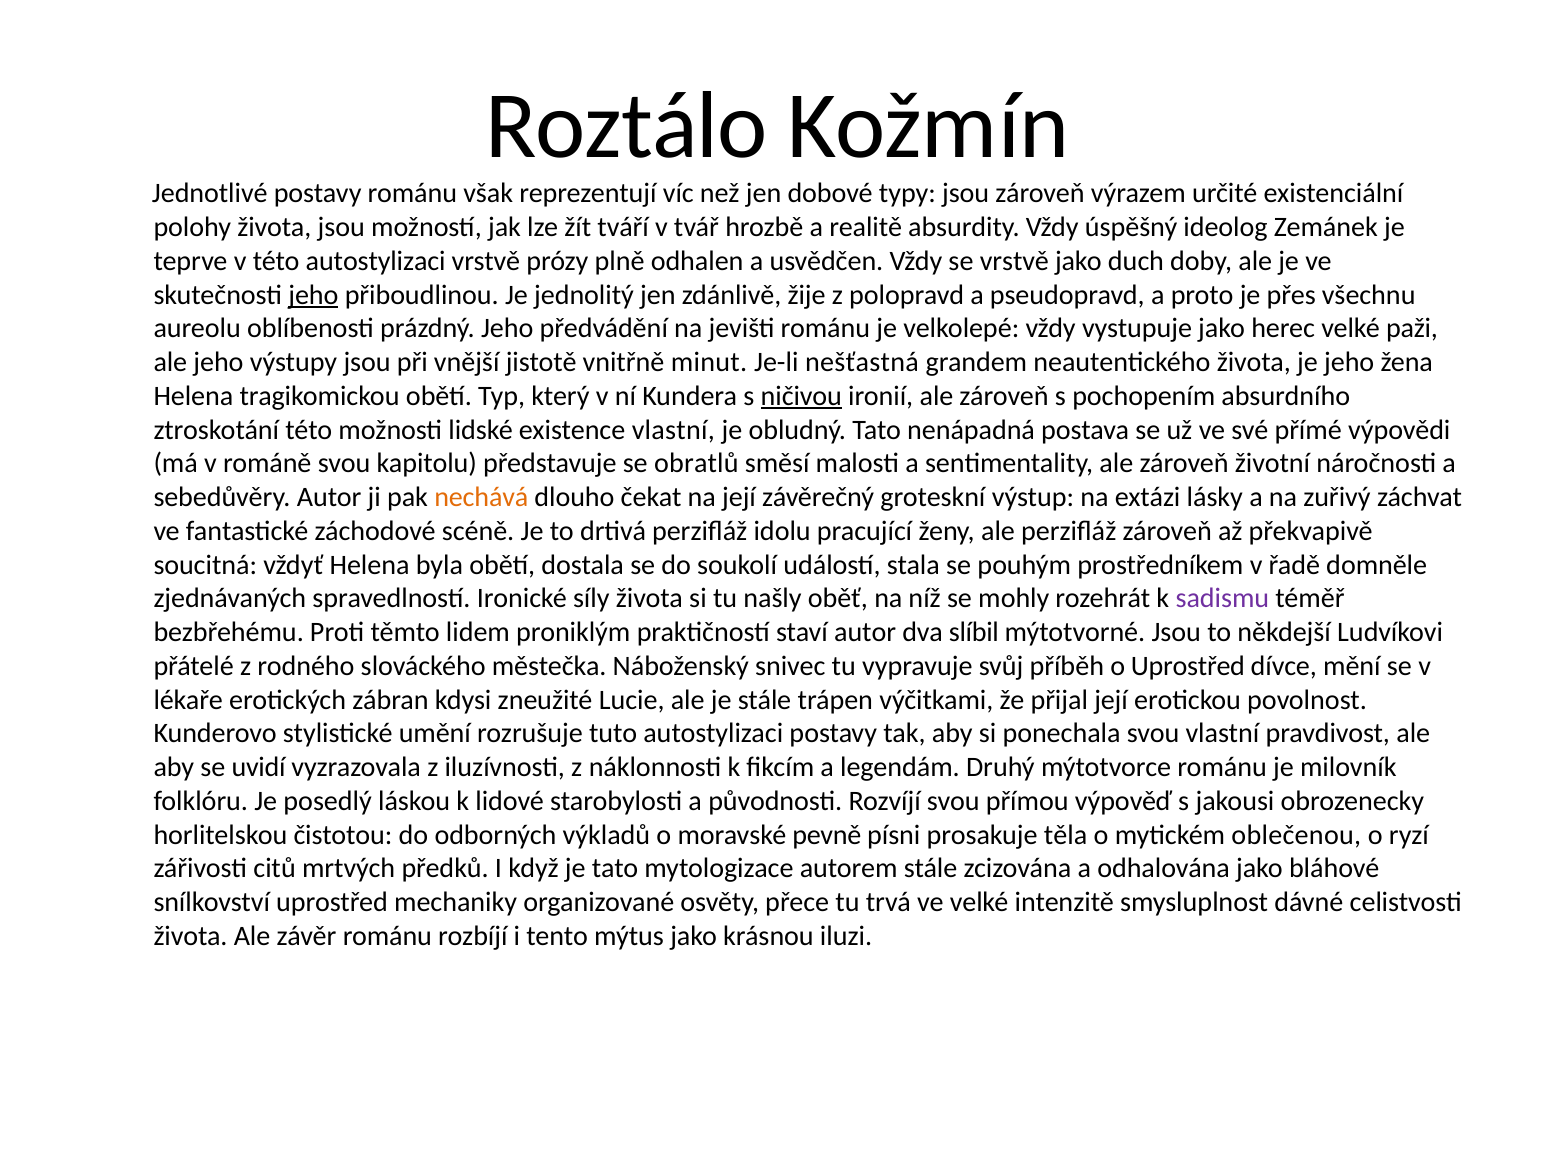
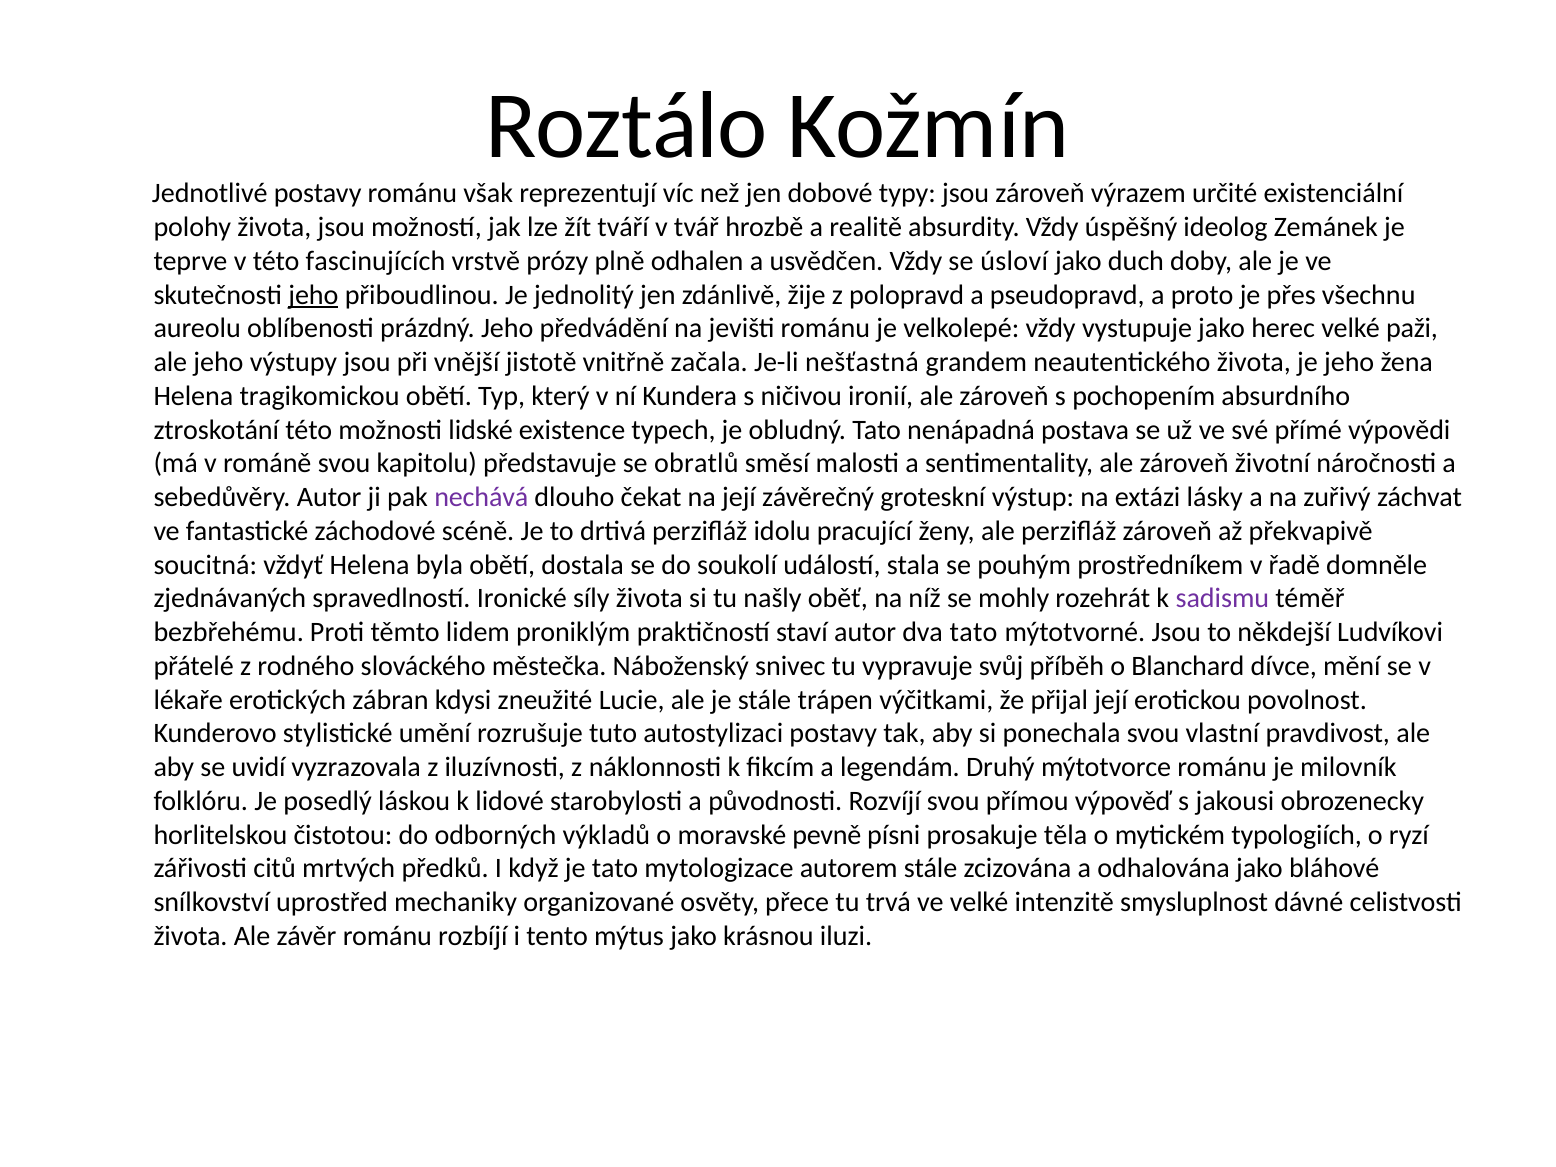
této autostylizaci: autostylizaci -> fascinujících (376, 261)
se vrstvě: vrstvě -> úsloví (1014, 261)
minut: minut -> začala (709, 362)
ničivou underline: present -> none (801, 396)
existence vlastní: vlastní -> typech (674, 430)
nechává colour: orange -> purple (481, 497)
dva slíbil: slíbil -> tato (974, 632)
o Uprostřed: Uprostřed -> Blanchard (1188, 666)
oblečenou: oblečenou -> typologiích (1297, 835)
